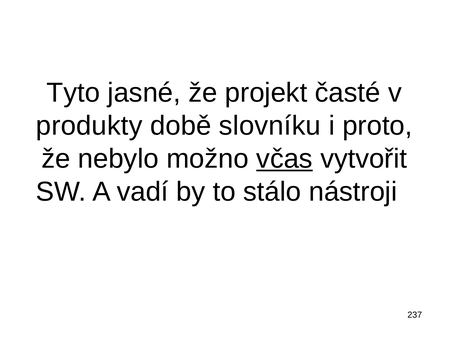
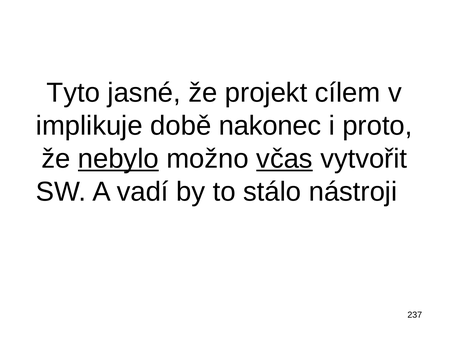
časté: časté -> cílem (348, 93)
produkty: produkty -> implikuje (89, 126)
slovníku: slovníku -> nakonec (270, 126)
nebylo underline: none -> present (118, 159)
